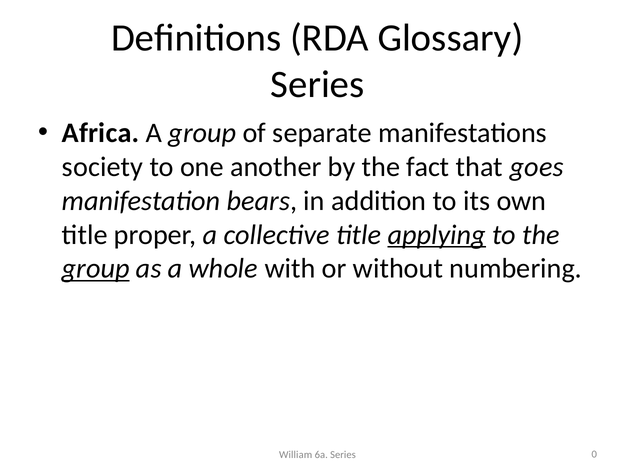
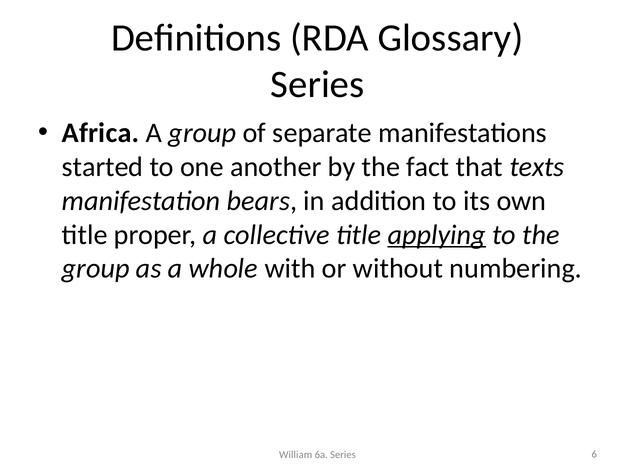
society: society -> started (103, 167)
goes: goes -> texts (537, 167)
group underline: present -> none (96, 269)
0: 0 -> 6 (594, 455)
